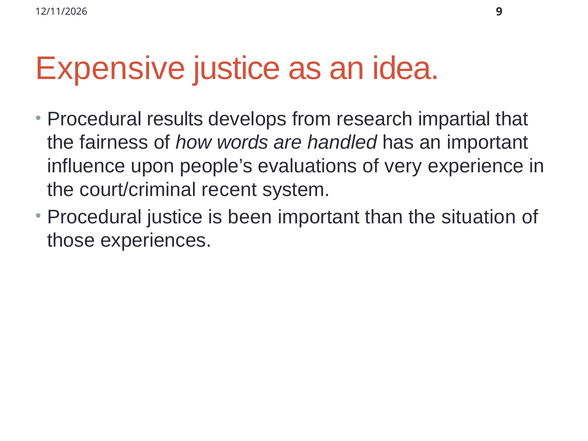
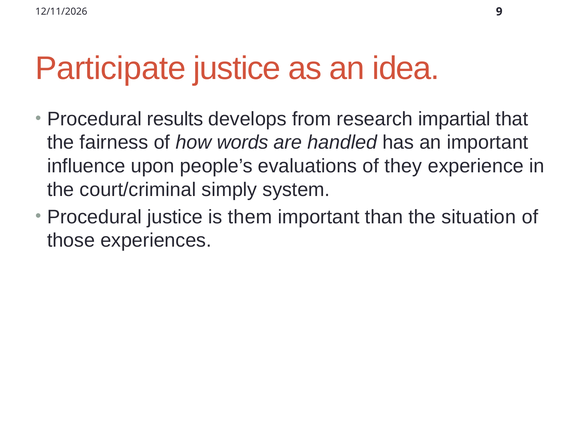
Expensive: Expensive -> Participate (111, 68)
very: very -> they (403, 166)
recent: recent -> simply (229, 190)
been: been -> them (250, 217)
